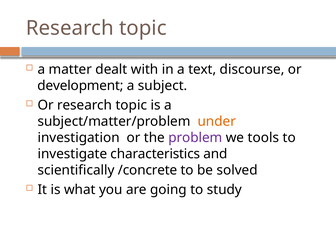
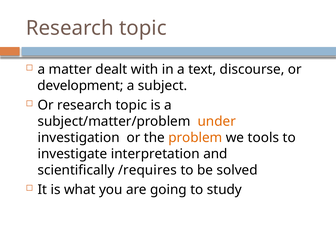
problem colour: purple -> orange (195, 138)
characteristics: characteristics -> interpretation (155, 154)
/concrete: /concrete -> /requires (147, 170)
